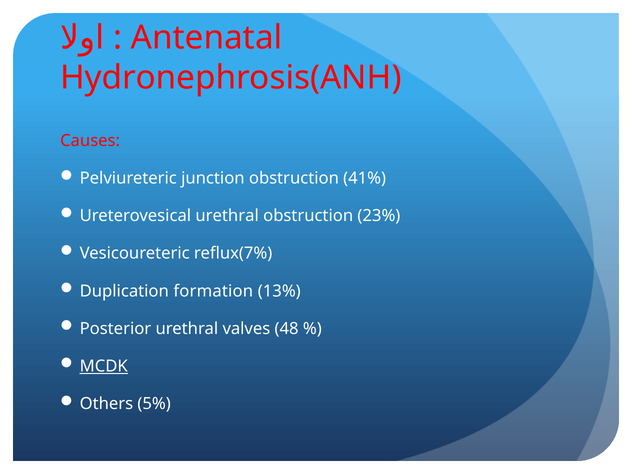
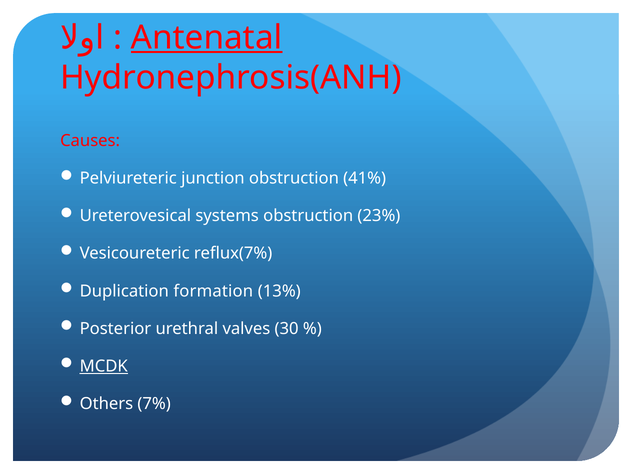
Antenatal underline: none -> present (207, 38)
Ureterovesical urethral: urethral -> systems (227, 216)
48: 48 -> 30 (287, 329)
5%: 5% -> 7% (154, 404)
